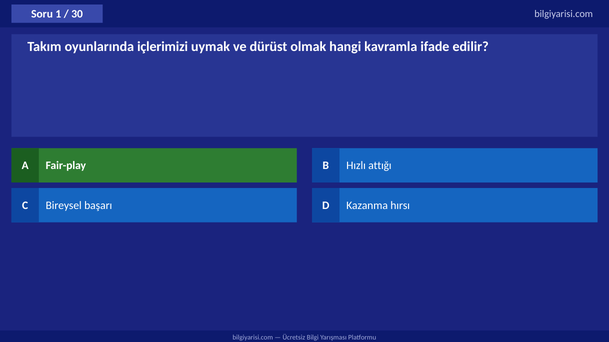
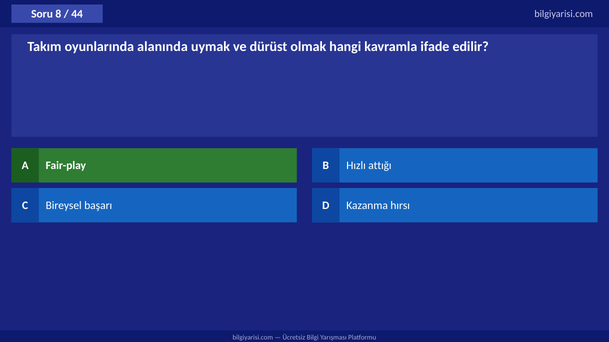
1: 1 -> 8 (58, 14)
30: 30 -> 44 (77, 14)
içlerimizi: içlerimizi -> alanında (162, 47)
